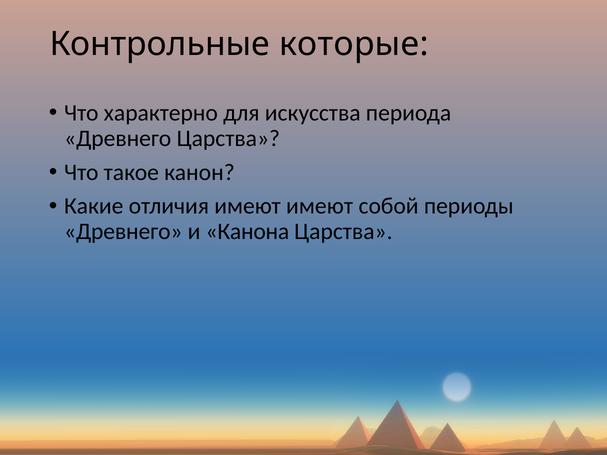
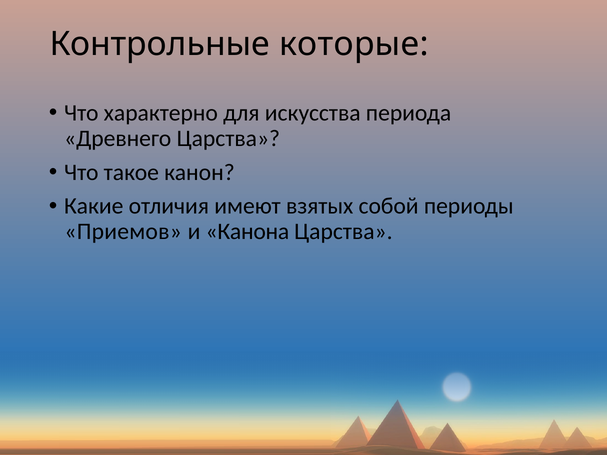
имеют имеют: имеют -> взятых (320, 206)
Древнего: Древнего -> Приемов (123, 232)
